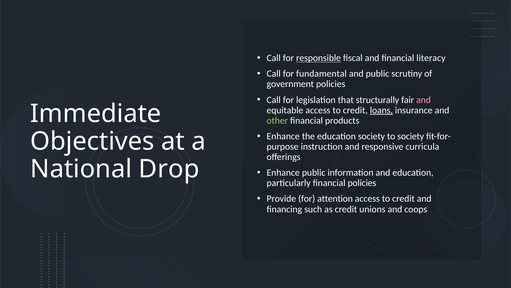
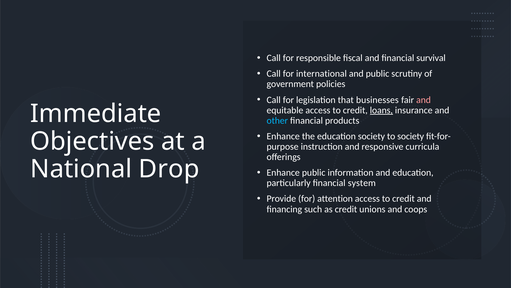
responsible underline: present -> none (319, 58)
literacy: literacy -> survival (431, 58)
fundamental: fundamental -> international (321, 74)
structurally: structurally -> businesses (377, 100)
other colour: light green -> light blue (277, 120)
financial policies: policies -> system (362, 183)
